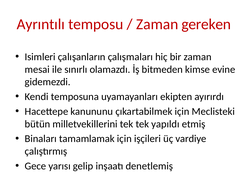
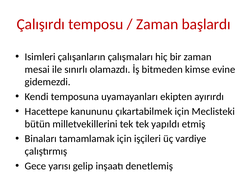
Ayrıntılı: Ayrıntılı -> Çalışırdı (41, 24)
gereken: gereken -> başlardı (206, 24)
